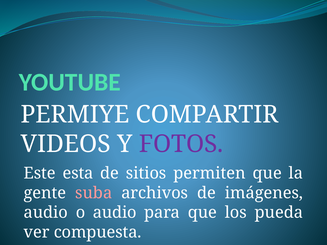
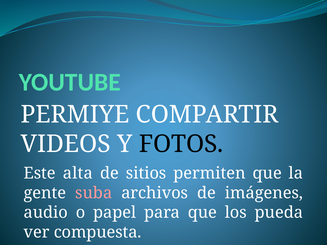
FOTOS colour: purple -> black (181, 144)
esta: esta -> alta (78, 174)
o audio: audio -> papel (115, 213)
